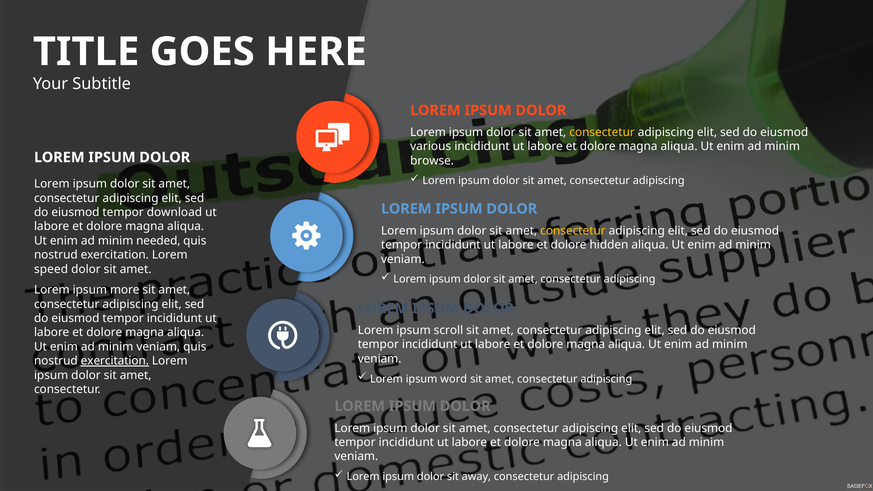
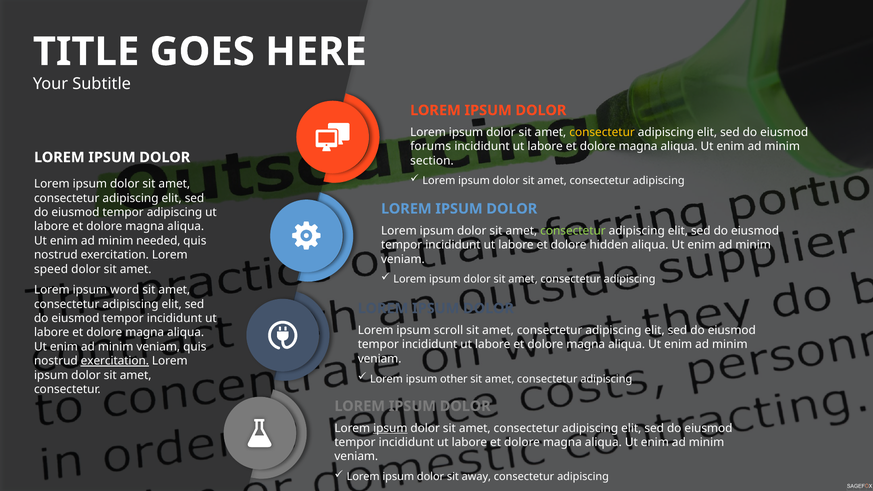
various: various -> forums (431, 147)
browse: browse -> section (432, 161)
tempor download: download -> adipiscing (174, 212)
consectetur colour: yellow -> light green (573, 231)
more: more -> word (125, 290)
word: word -> other (454, 379)
ipsum underline: none -> present (390, 428)
